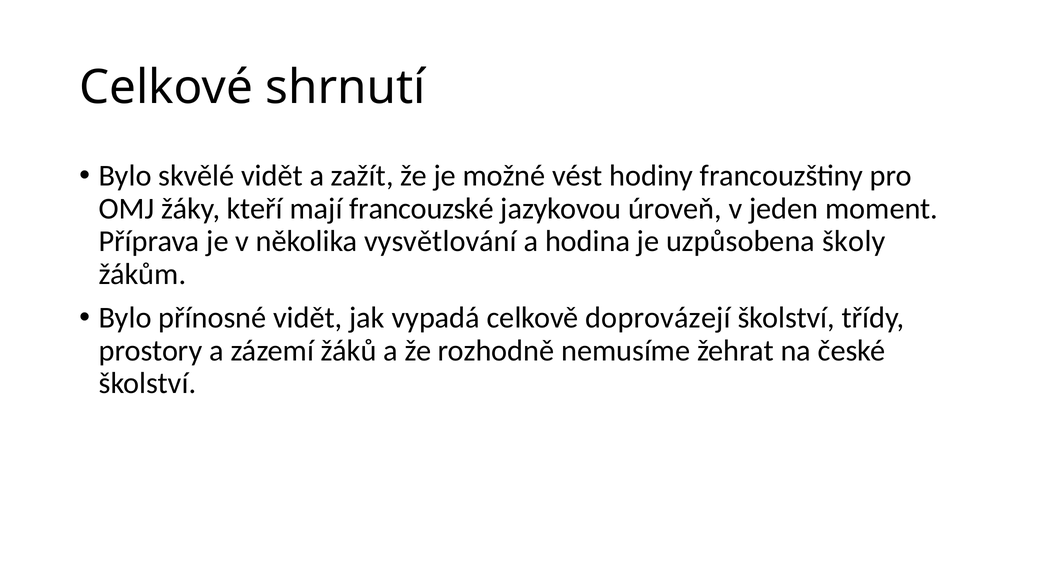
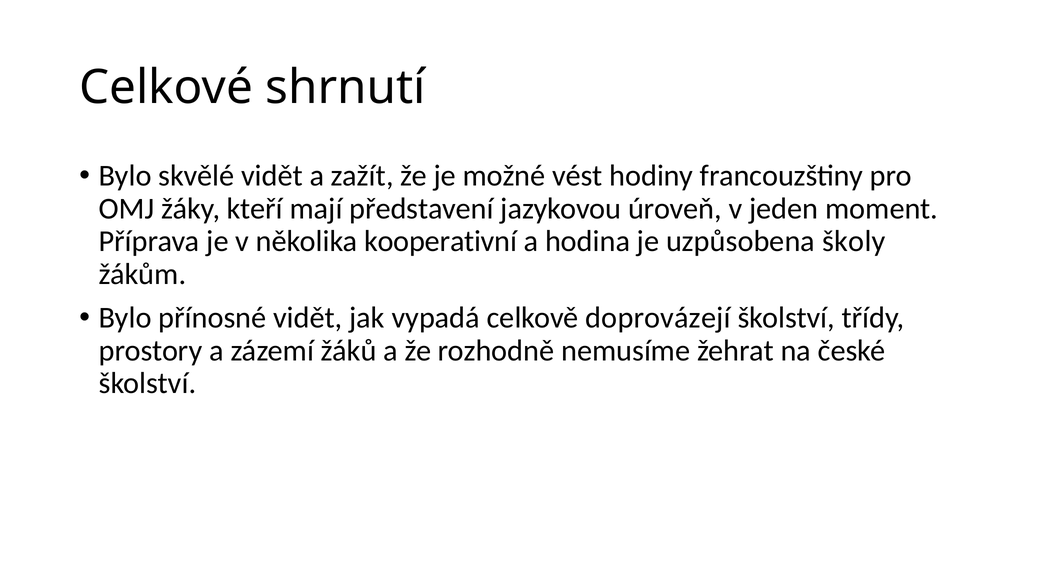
francouzské: francouzské -> představení (422, 209)
vysvětlování: vysvětlování -> kooperativní (441, 241)
